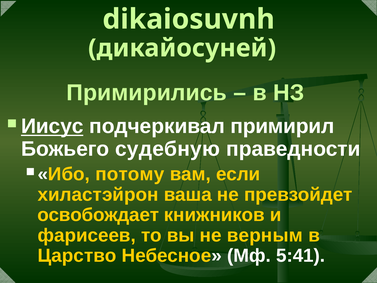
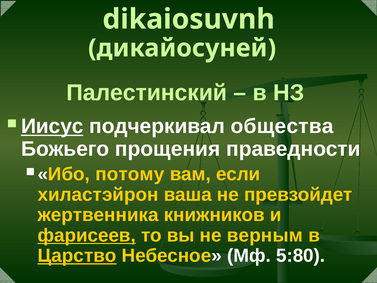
Примирились: Примирились -> Палестинский (147, 93)
примирил: примирил -> общества (282, 126)
судебную: судебную -> прощения (168, 149)
освобождает: освобождает -> жертвенника (98, 215)
фарисеев underline: none -> present (87, 235)
Царство underline: none -> present (77, 256)
5:41: 5:41 -> 5:80 (301, 256)
